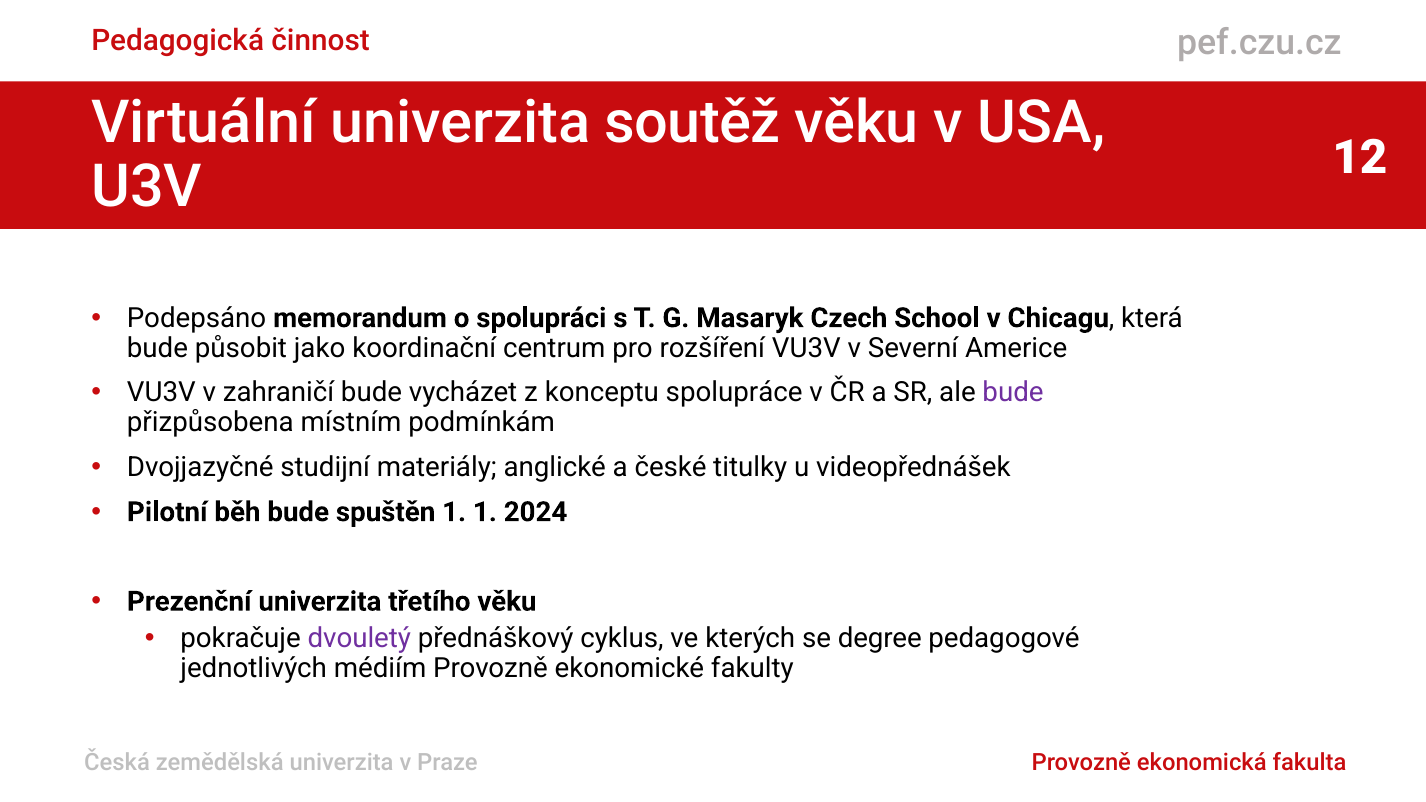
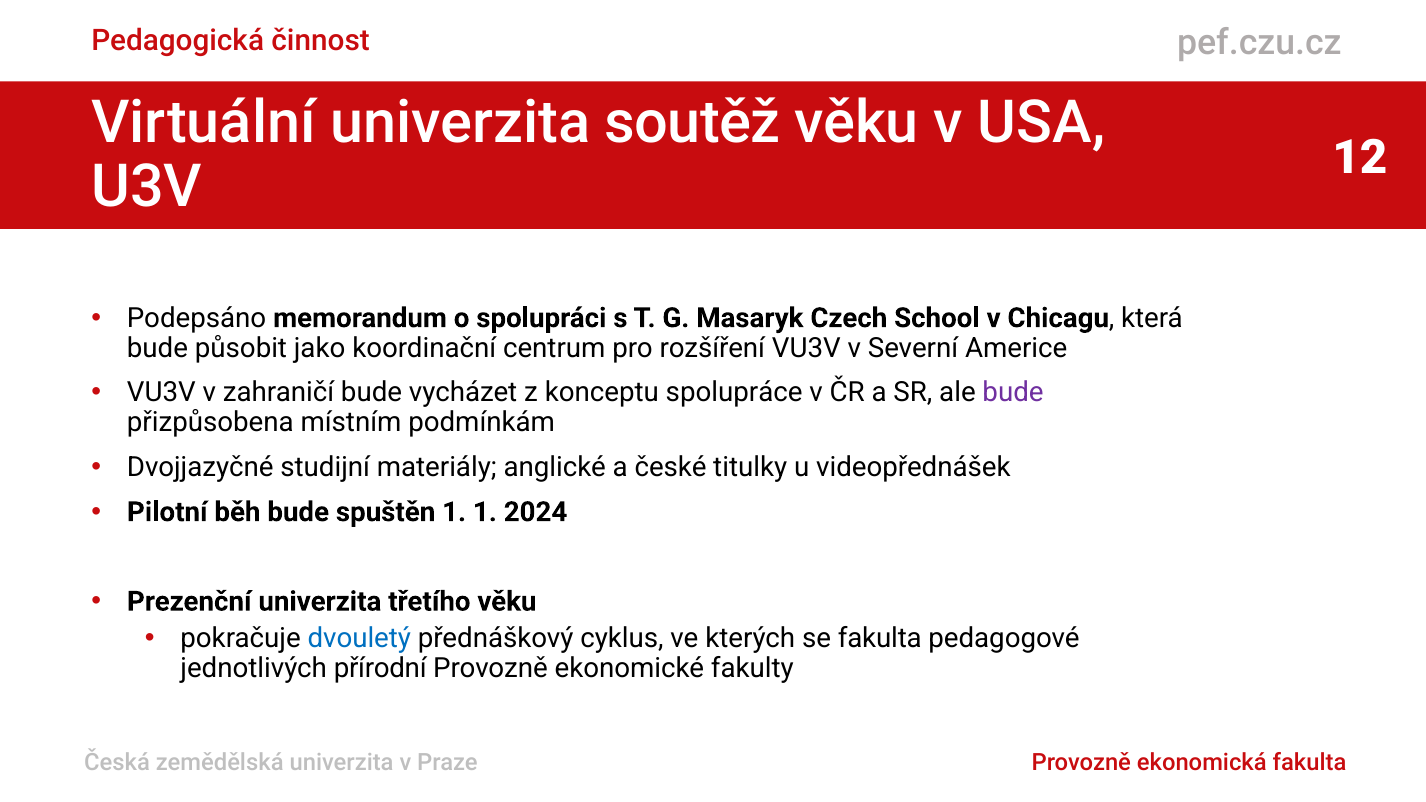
dvouletý colour: purple -> blue (359, 639)
se degree: degree -> fakulta (880, 639)
médiím: médiím -> přírodní (380, 669)
